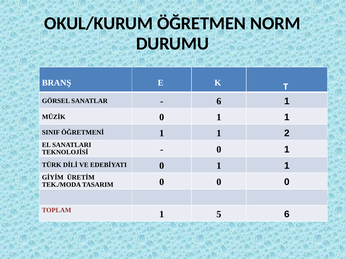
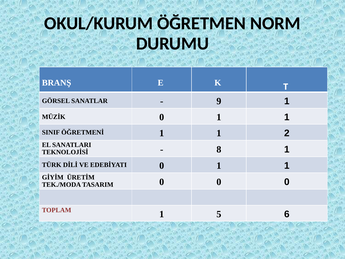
6: 6 -> 9 (219, 101)
0: 0 -> 8 (219, 149)
